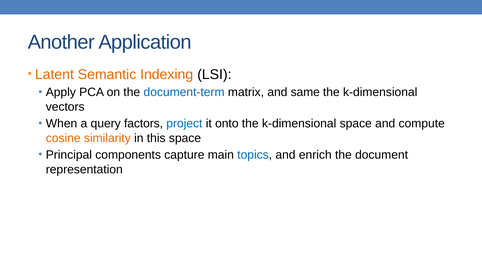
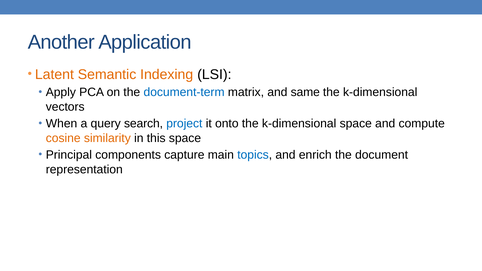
factors: factors -> search (144, 124)
